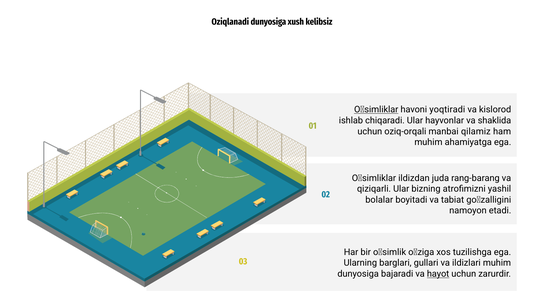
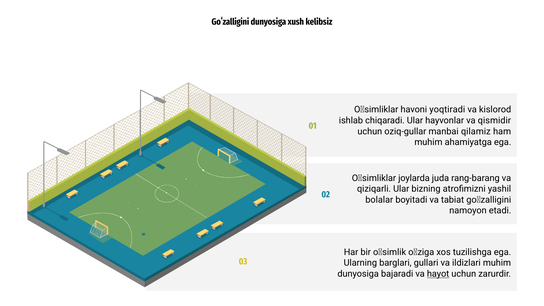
Oziqlanadi: Oziqlanadi -> Goʻzalligini (230, 22)
Oʻsimliklar underline: present -> none (376, 110)
shaklida: shaklida -> qismidir (494, 121)
oziq-orqali: oziq-orqali -> oziq-gullar (405, 131)
ildizdan: ildizdan -> joylarda (414, 178)
